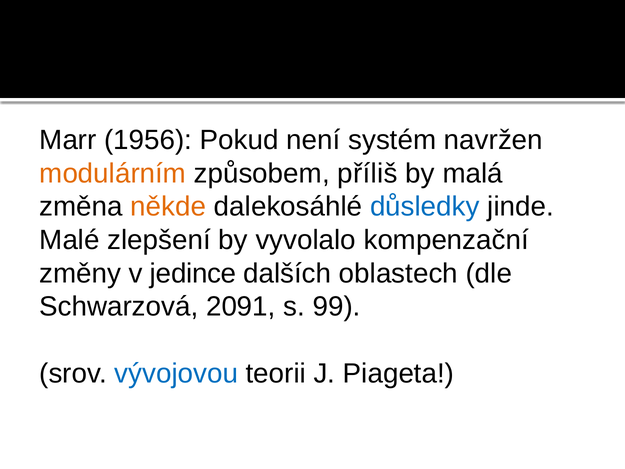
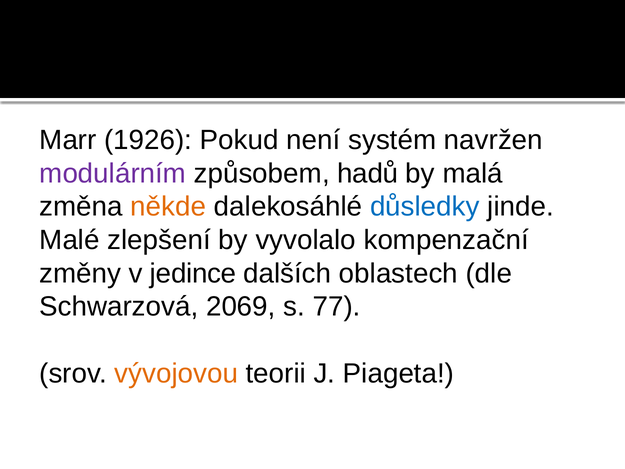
1956: 1956 -> 1926 (148, 140)
modulárním colour: orange -> purple (113, 173)
příliš: příliš -> hadů (368, 173)
2091: 2091 -> 2069 (241, 307)
99: 99 -> 77 (337, 307)
vývojovou colour: blue -> orange (176, 373)
